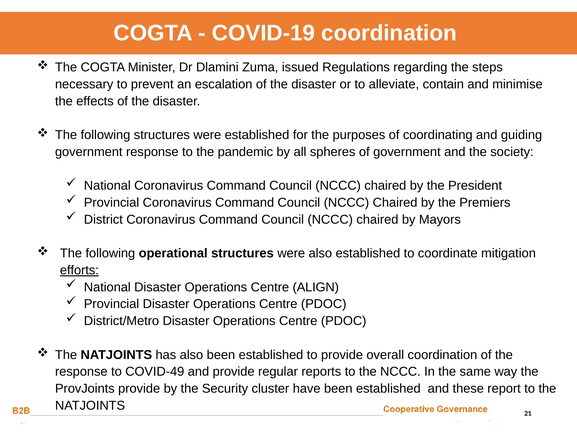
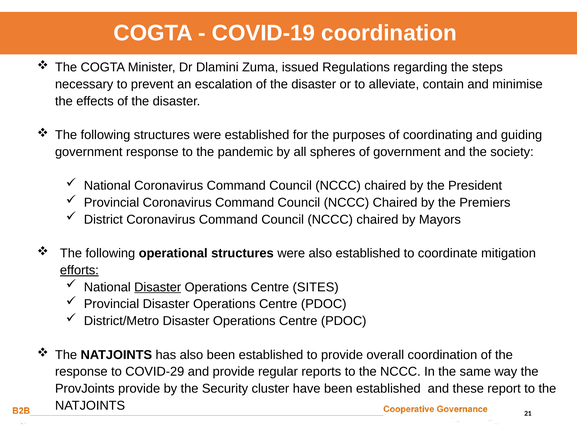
Disaster underline: none -> present (158, 287)
ALIGN: ALIGN -> SITES (316, 287)
COVID-49: COVID-49 -> COVID-29 (155, 372)
